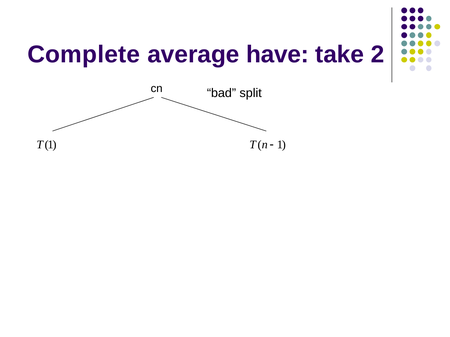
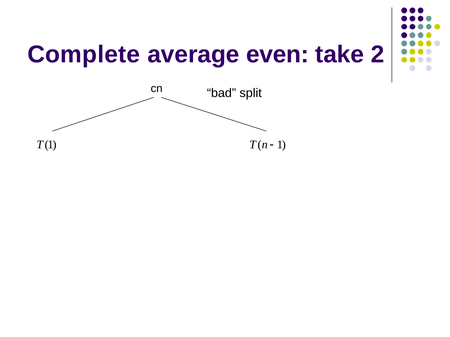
have: have -> even (278, 55)
